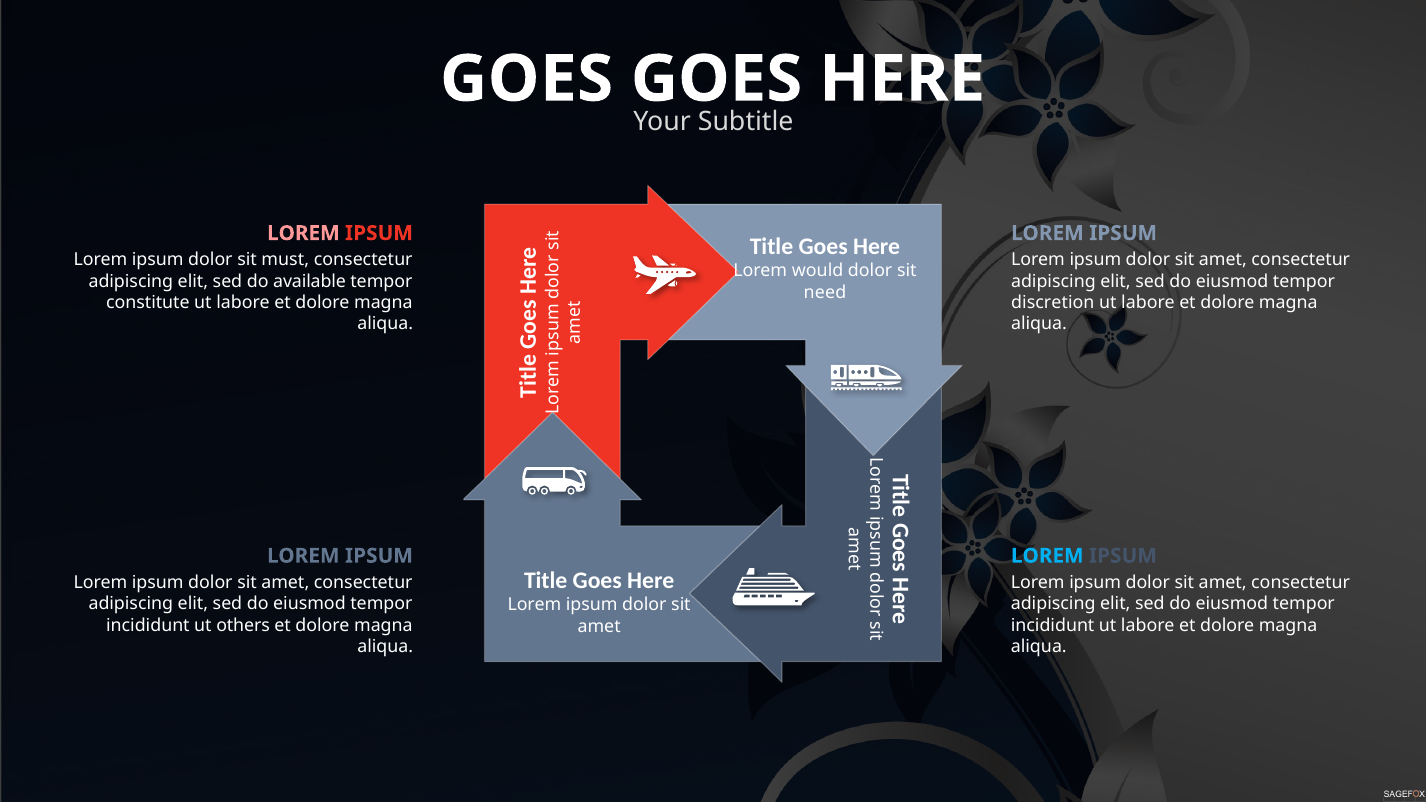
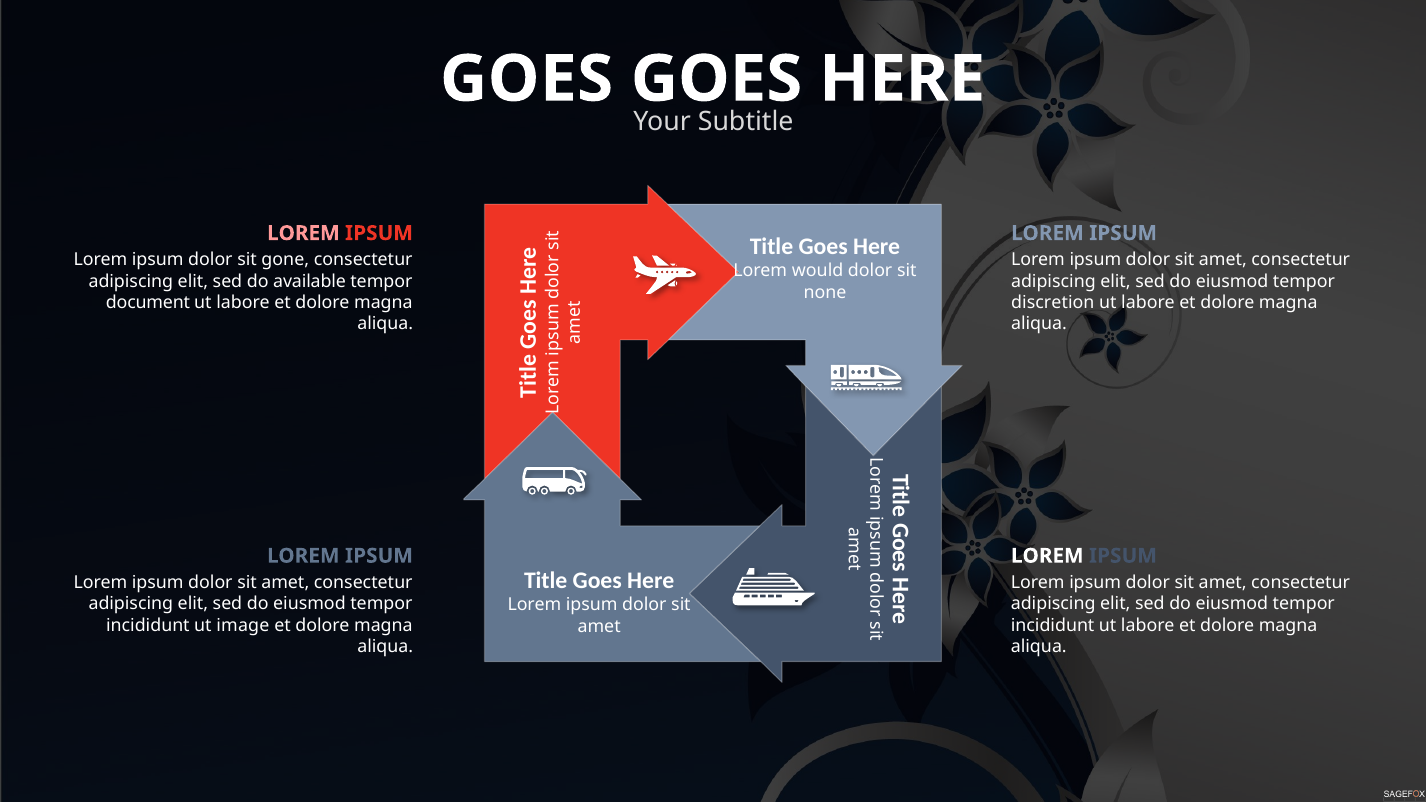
must: must -> gone (285, 260)
need: need -> none (825, 292)
constitute: constitute -> document (148, 303)
LOREM colour: light blue -> white (1047, 556)
others: others -> image (243, 625)
